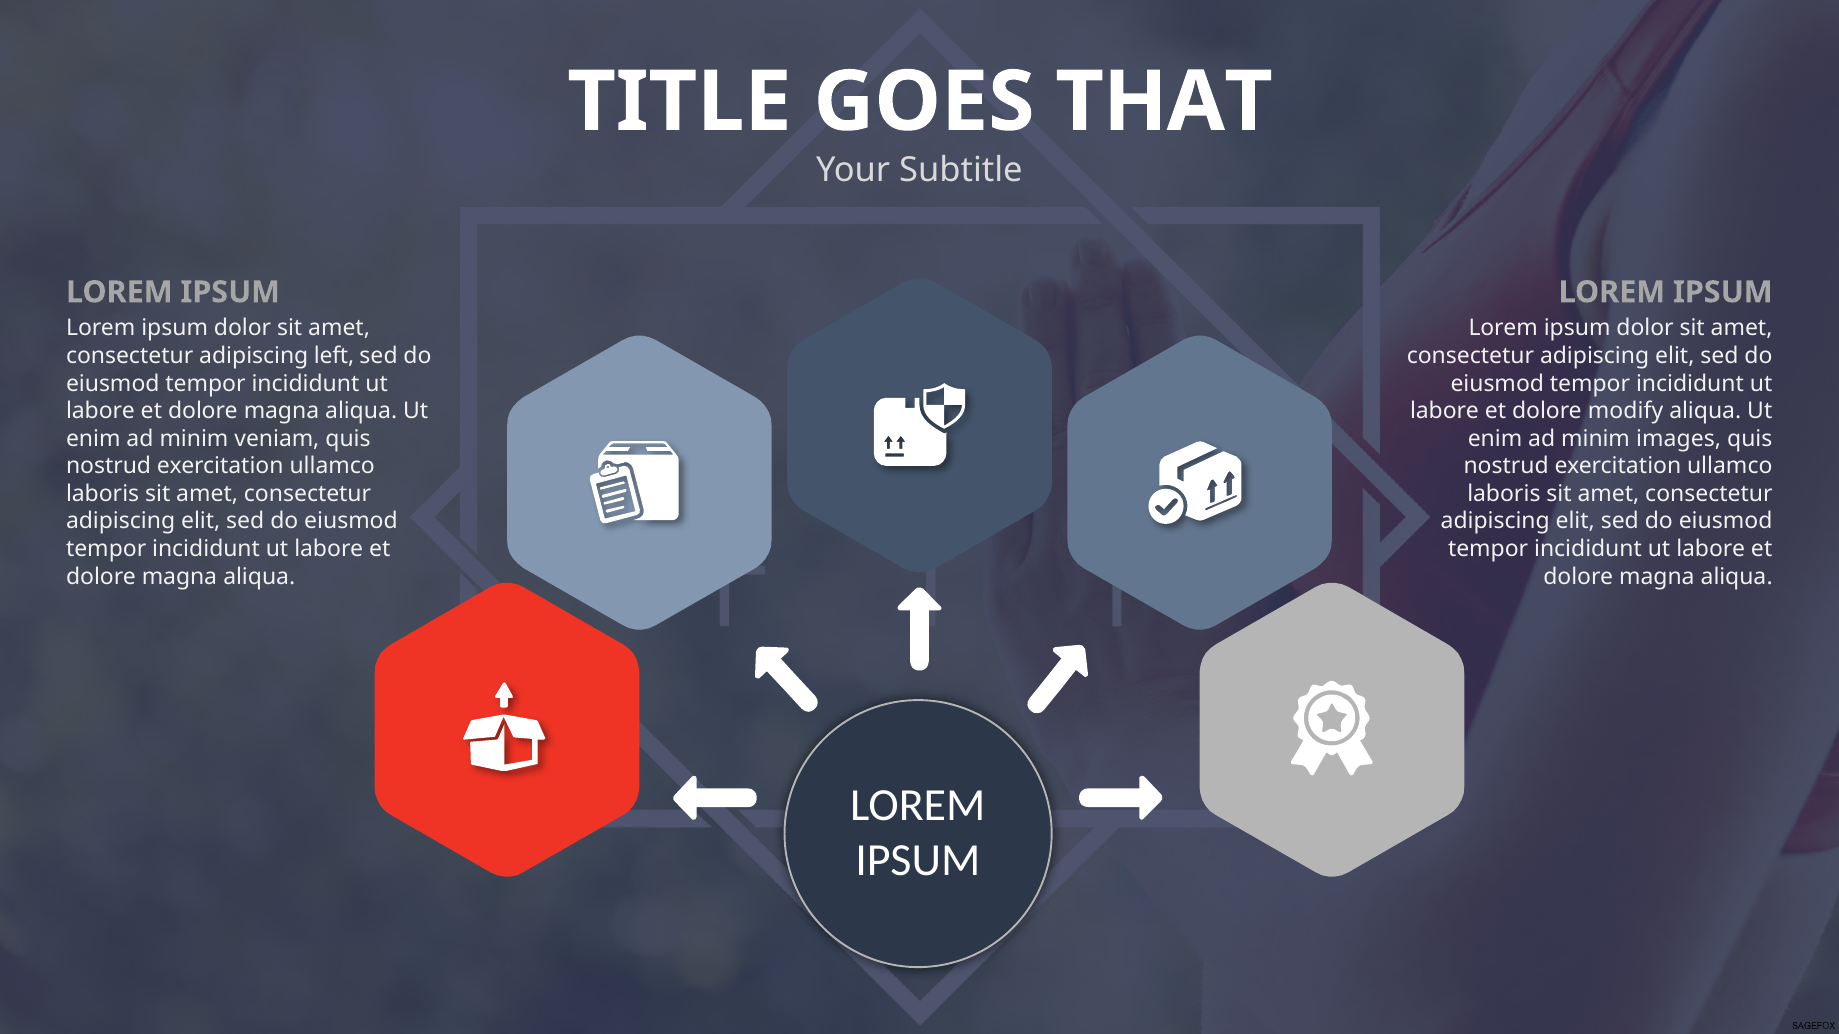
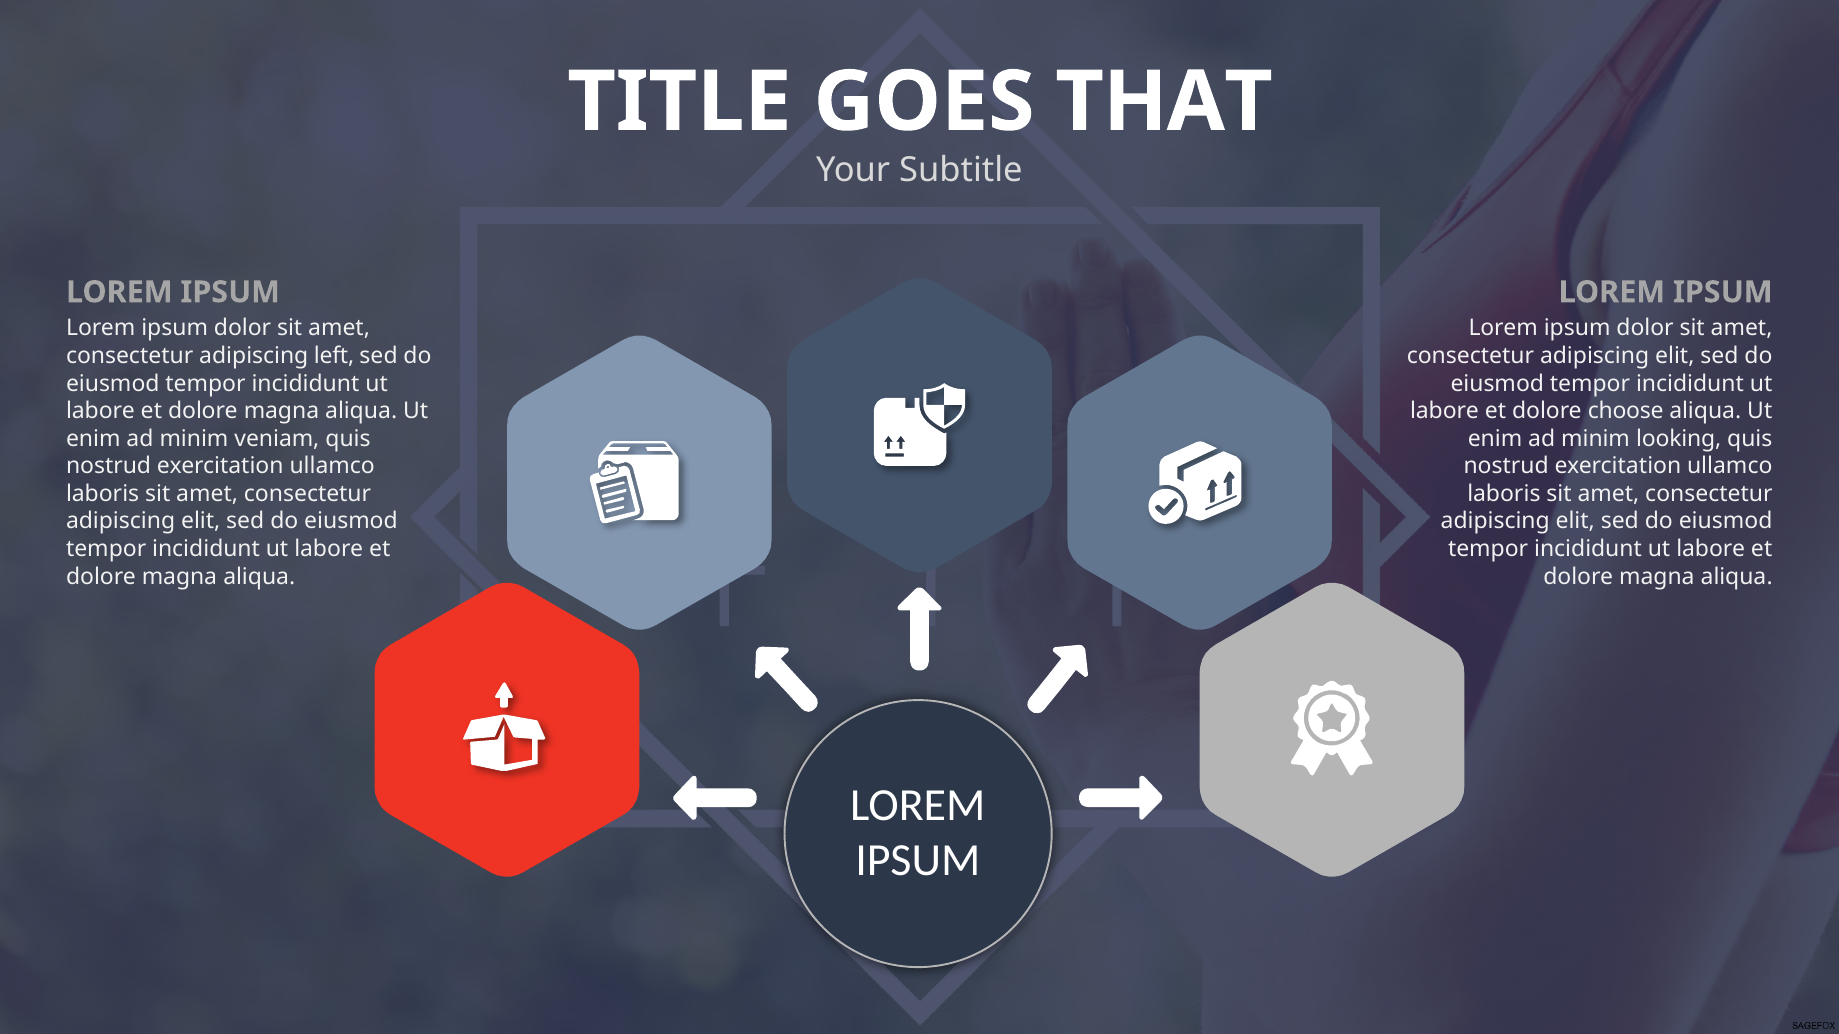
modify: modify -> choose (1626, 411)
images: images -> looking (1679, 439)
